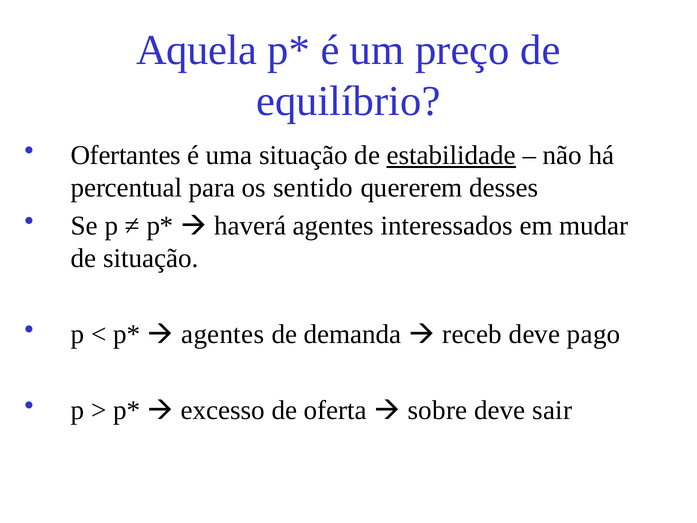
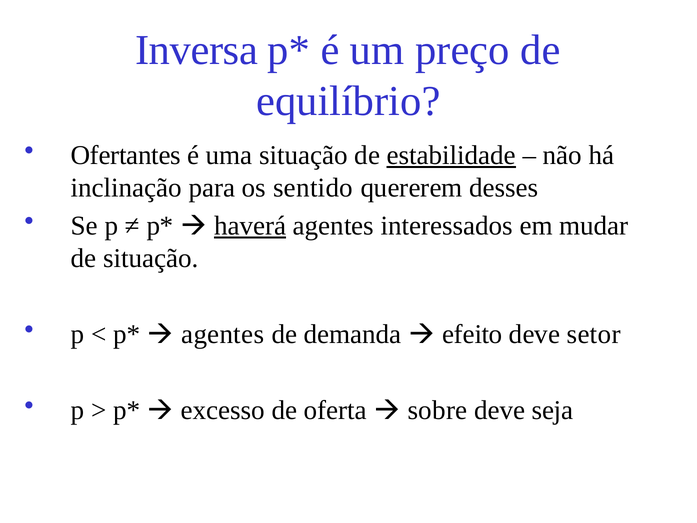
Aquela: Aquela -> Inversa (197, 50)
percentual: percentual -> inclinação (126, 188)
haverá underline: none -> present (250, 226)
receb: receb -> efeito (472, 334)
pago: pago -> setor (594, 334)
sair: sair -> seja (553, 410)
